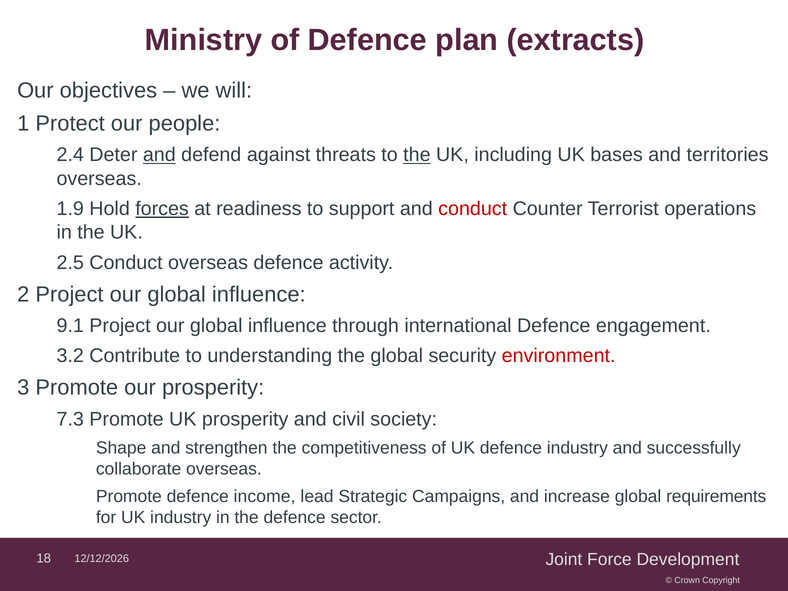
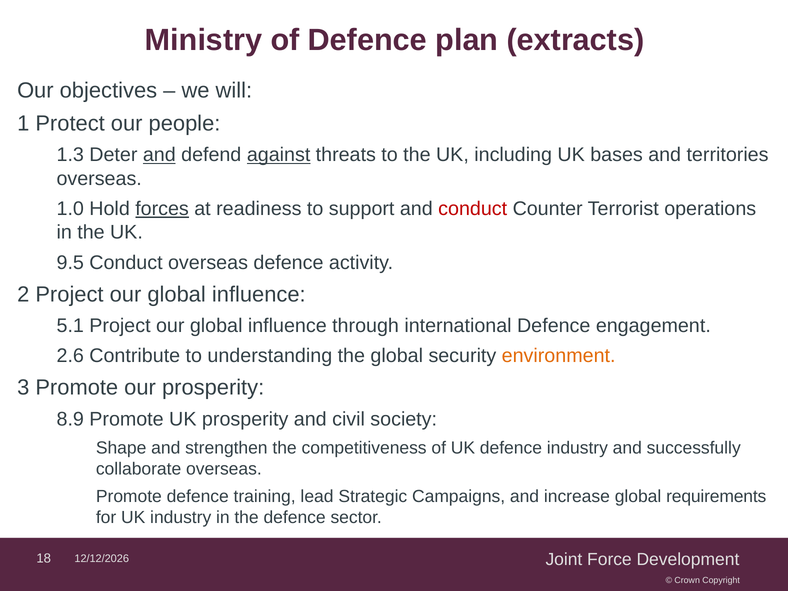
2.4: 2.4 -> 1.3 (70, 155)
against underline: none -> present (279, 155)
the underline: present -> none (417, 155)
1.9: 1.9 -> 1.0 (70, 209)
2.5: 2.5 -> 9.5 (70, 263)
9.1: 9.1 -> 5.1 (70, 326)
3.2: 3.2 -> 2.6 (70, 356)
environment colour: red -> orange (559, 356)
7.3: 7.3 -> 8.9 (70, 419)
income: income -> training (265, 496)
